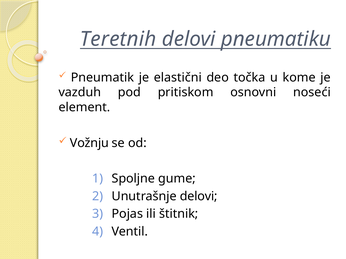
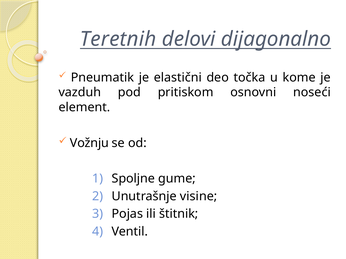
pneumatiku: pneumatiku -> dijagonalno (276, 39)
Unutrašnje delovi: delovi -> visine (199, 197)
